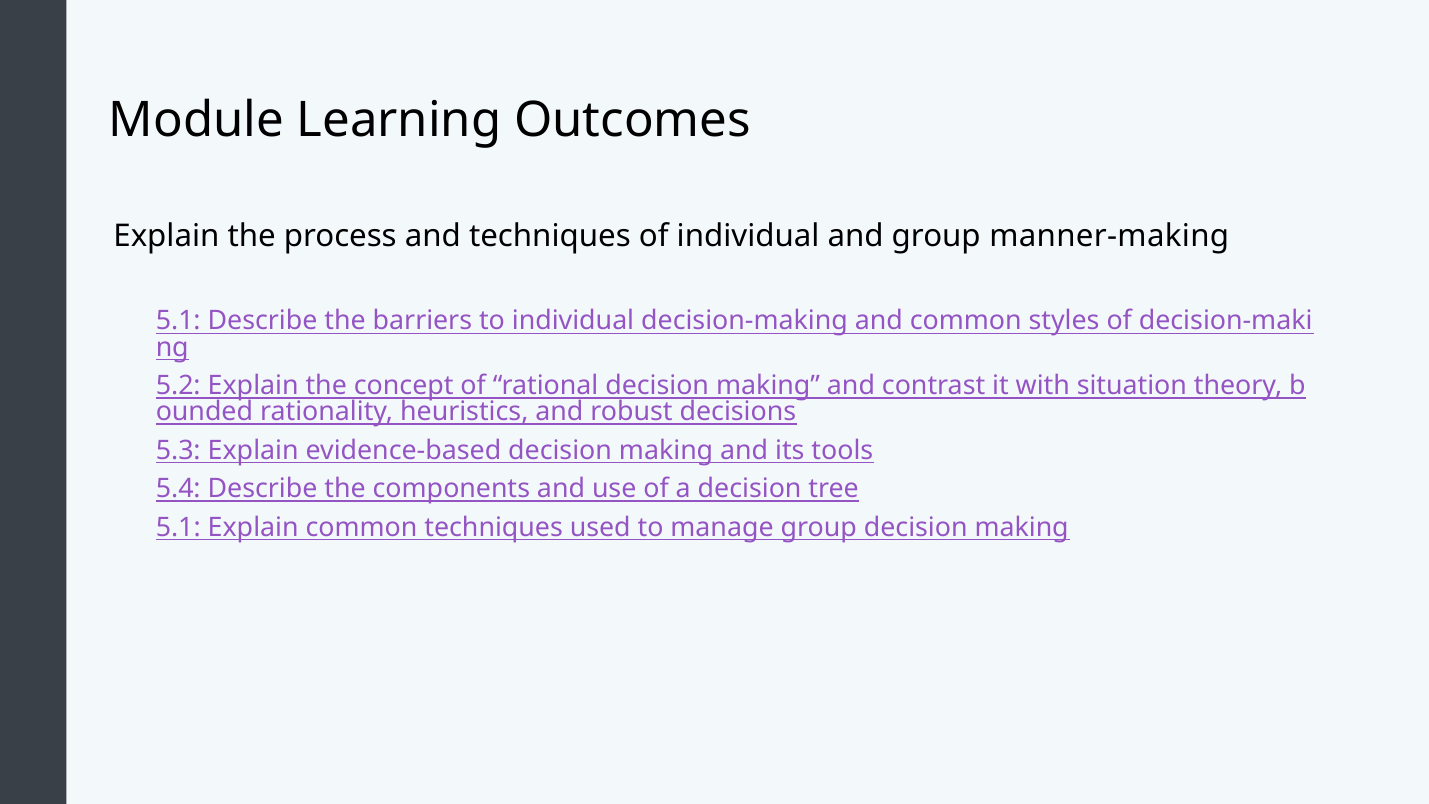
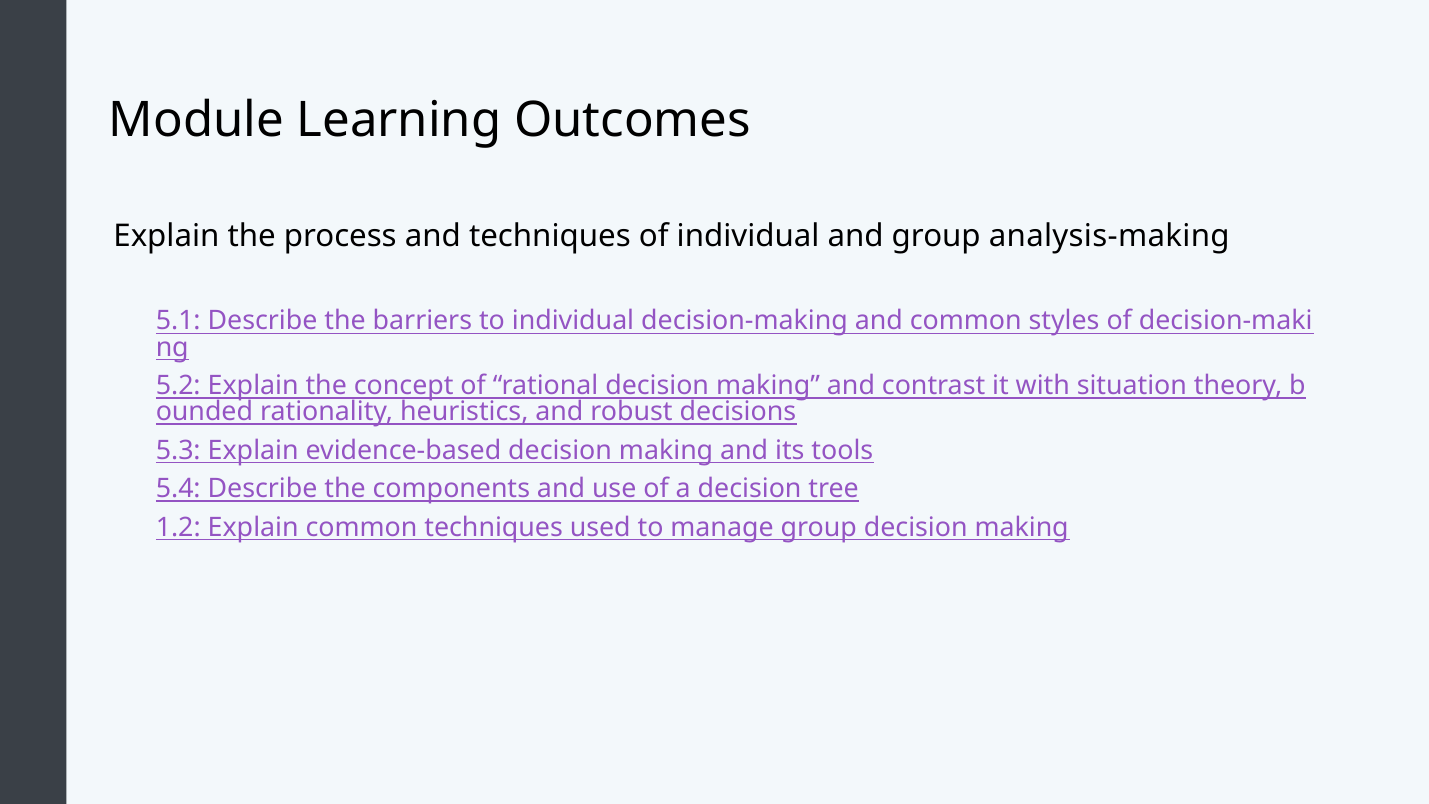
manner-making: manner-making -> analysis-making (1109, 236)
5.1: 5.1 -> 1.2 (178, 527)
